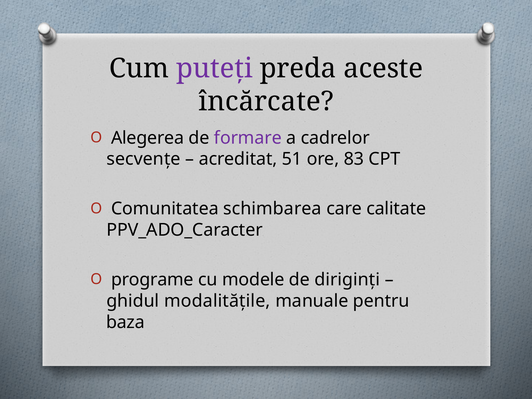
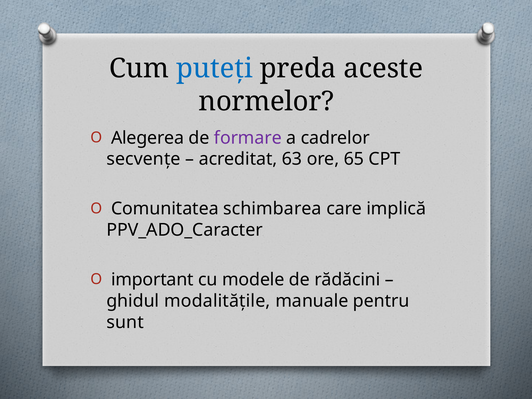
puteți colour: purple -> blue (214, 69)
încărcate: încărcate -> normelor (266, 101)
51: 51 -> 63 (292, 159)
83: 83 -> 65 (354, 159)
calitate: calitate -> implică (396, 209)
programe: programe -> important (152, 280)
diriginți: diriginți -> rădăcini (347, 280)
baza: baza -> sunt (125, 322)
